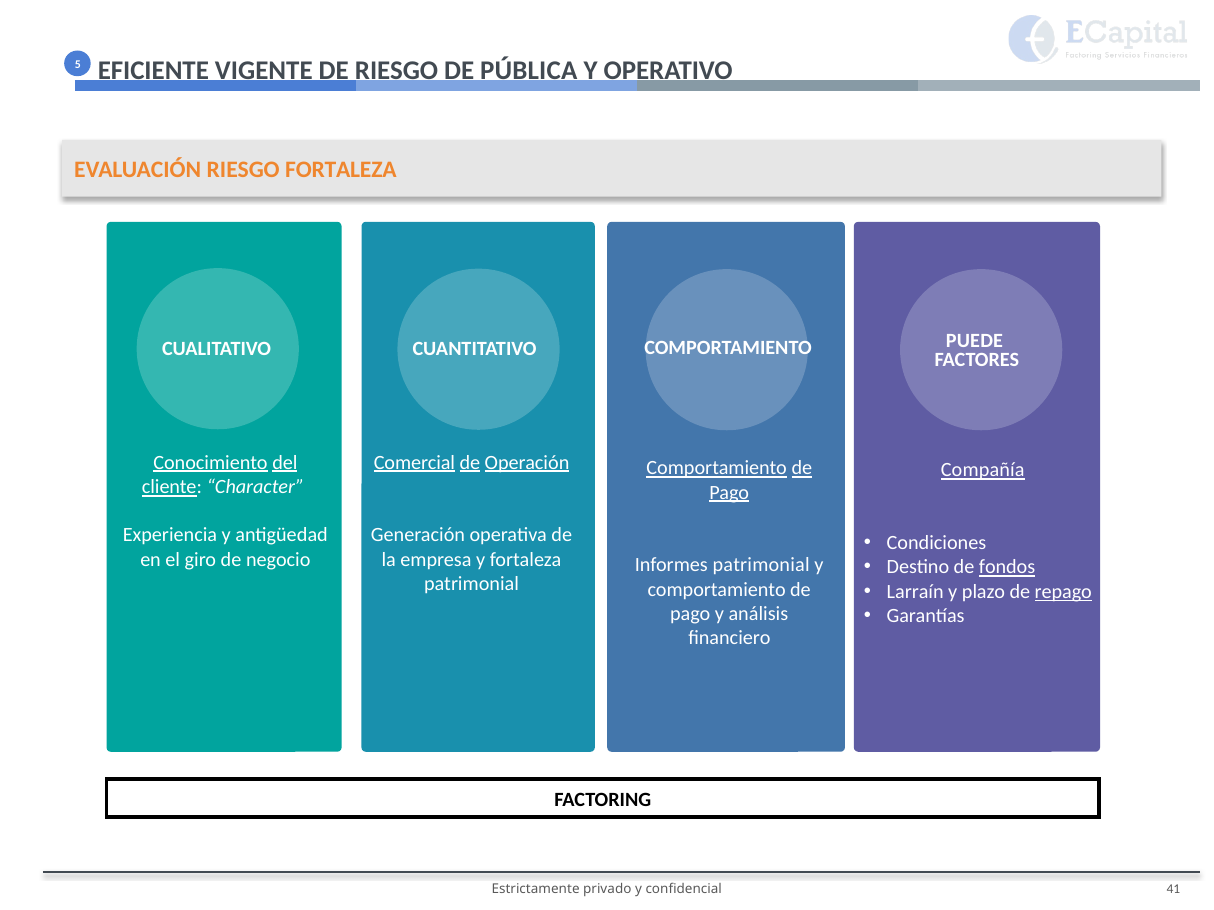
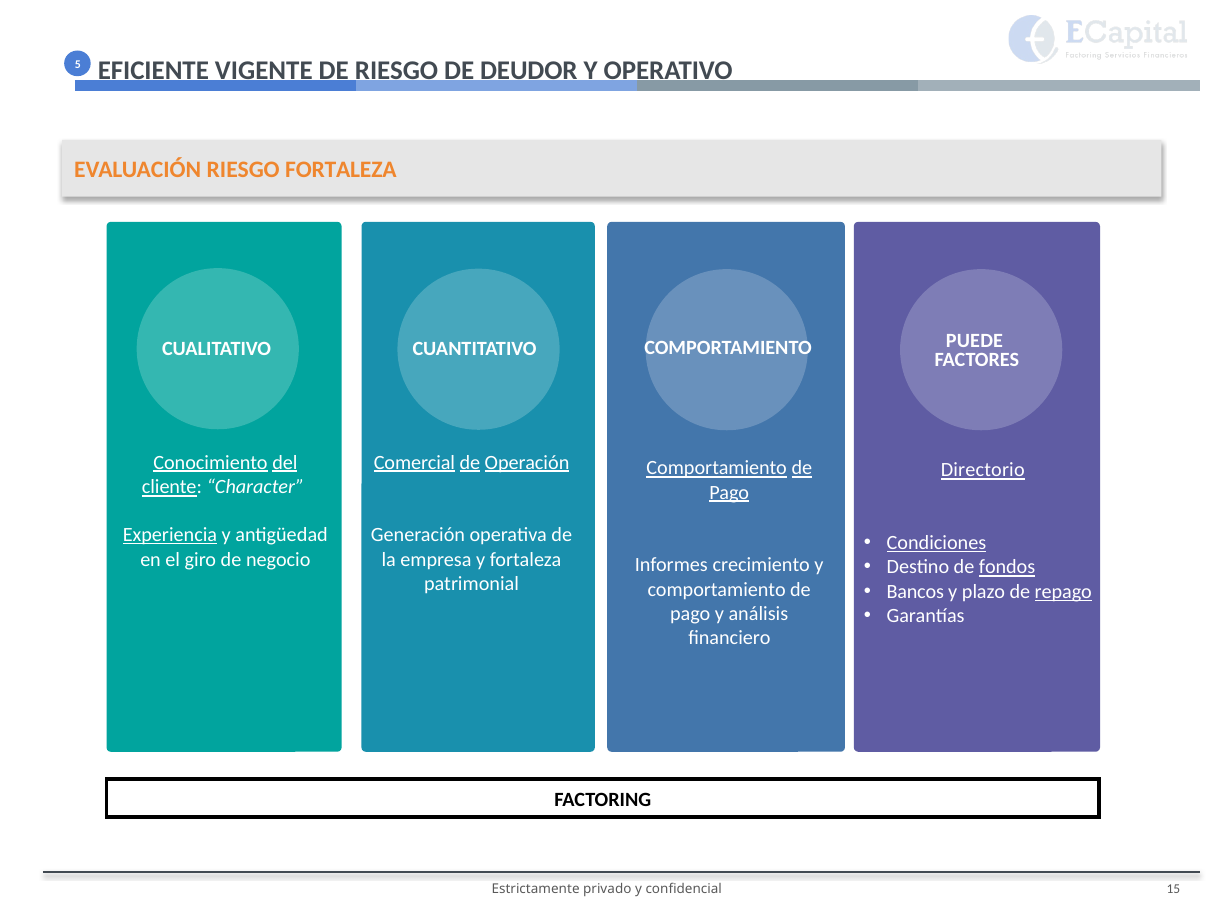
PÚBLICA: PÚBLICA -> DEUDOR (529, 71)
Compañía: Compañía -> Directorio (983, 471)
Experiencia underline: none -> present (170, 535)
Condiciones underline: none -> present (936, 543)
Informes patrimonial: patrimonial -> crecimiento (761, 566)
Larraín: Larraín -> Bancos (915, 592)
41: 41 -> 15 (1173, 889)
